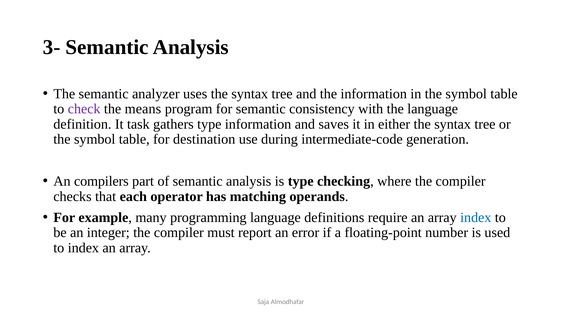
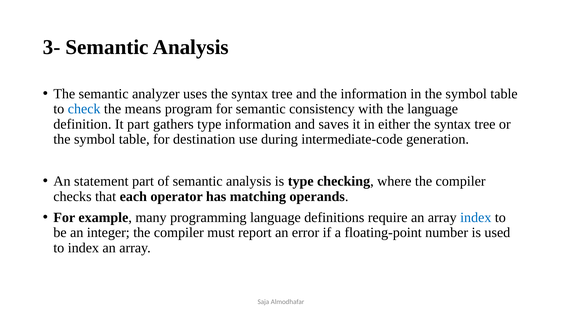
check colour: purple -> blue (84, 109)
It task: task -> part (138, 124)
compilers: compilers -> statement (101, 181)
